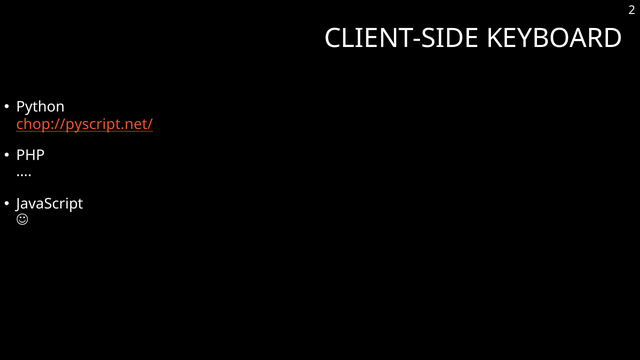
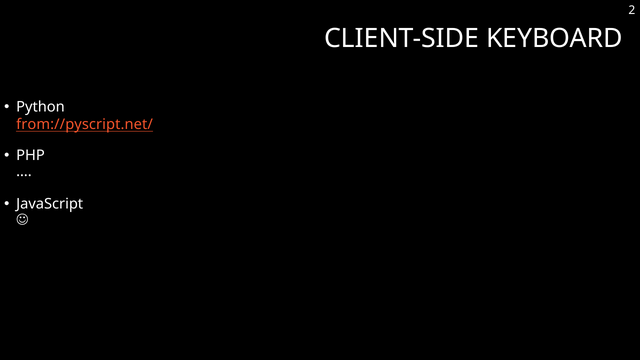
chop://pyscript.net/: chop://pyscript.net/ -> from://pyscript.net/ (85, 125)
